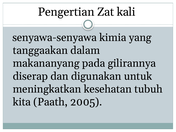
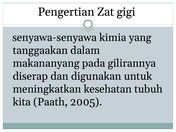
kali: kali -> gigi (126, 12)
